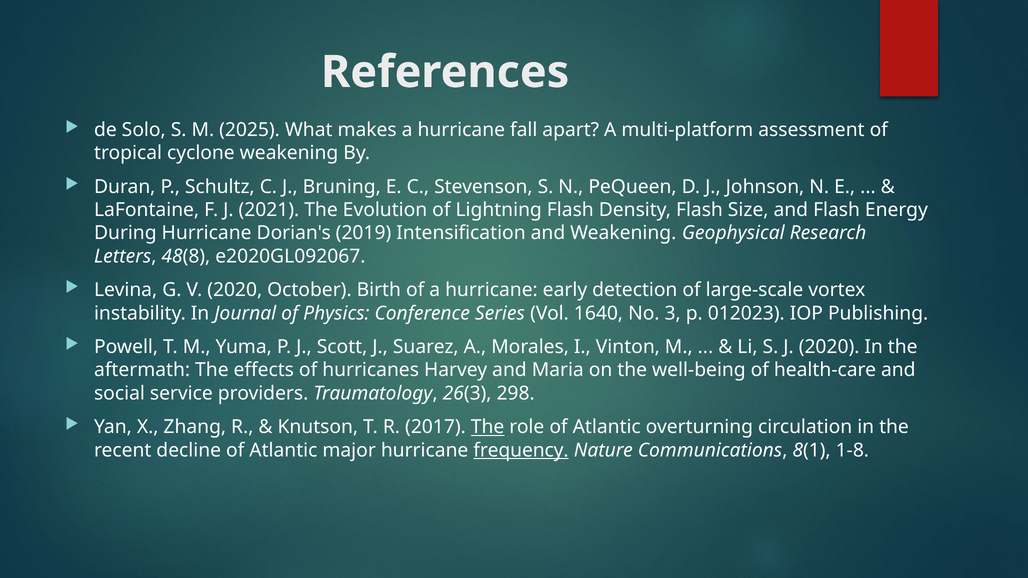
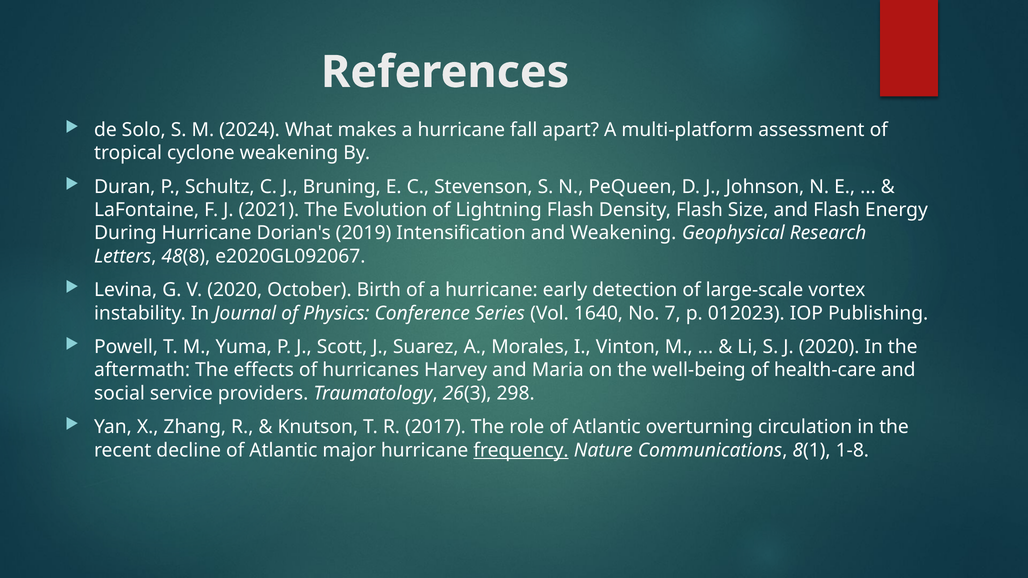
2025: 2025 -> 2024 (250, 130)
3: 3 -> 7 (673, 313)
The underline: present -> none (488, 427)
